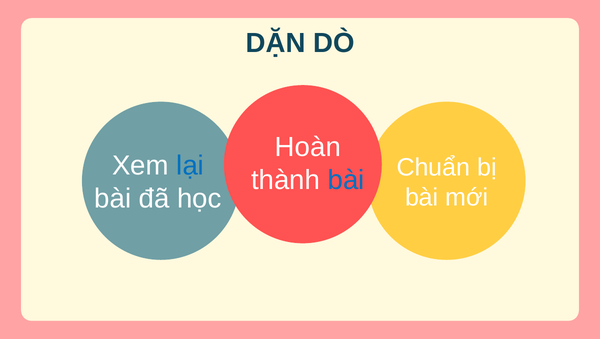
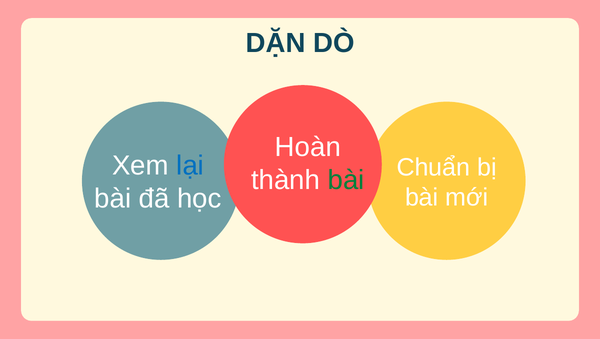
bài colour: blue -> green (346, 180)
